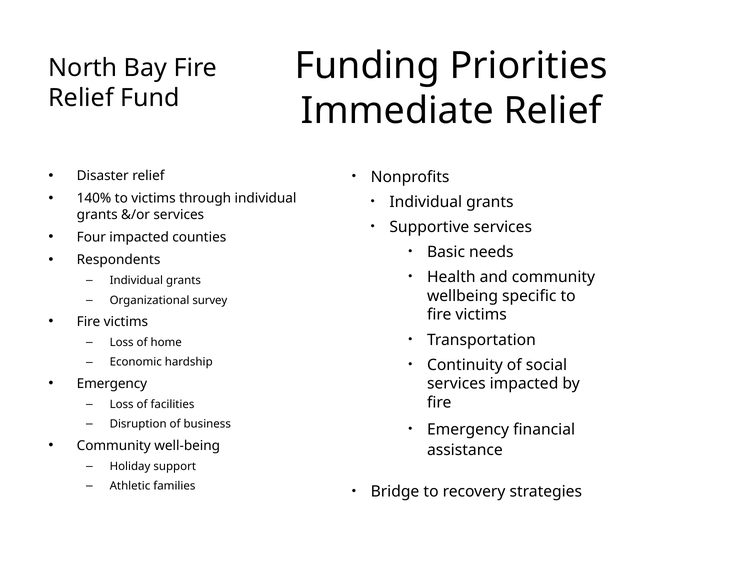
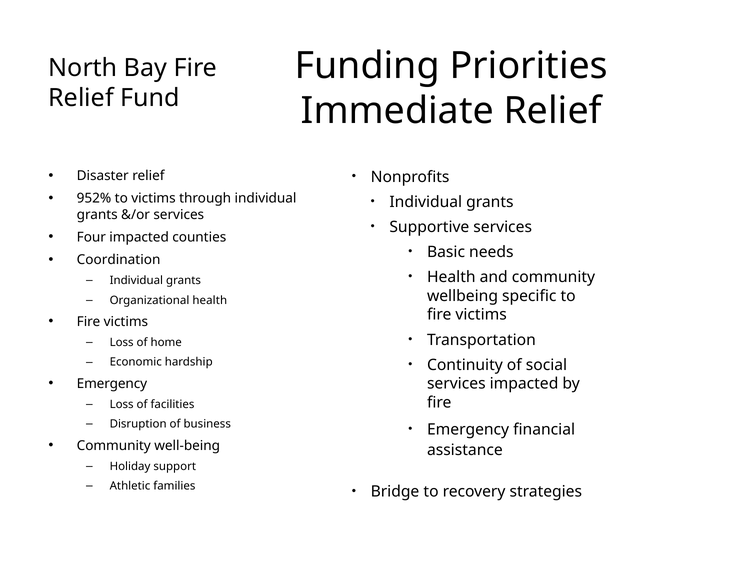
140%: 140% -> 952% (94, 198)
Respondents: Respondents -> Coordination (119, 260)
Organizational survey: survey -> health (210, 300)
